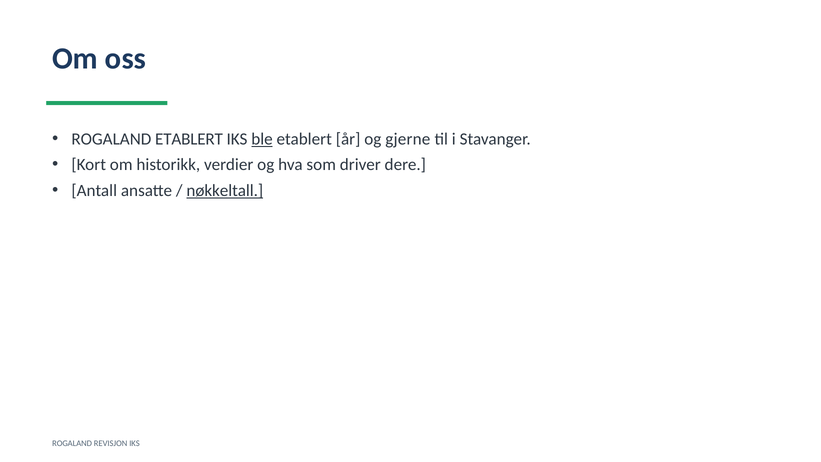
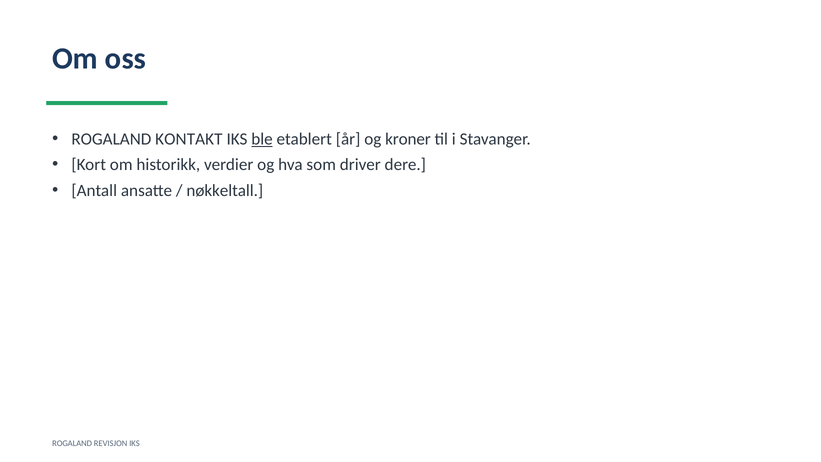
ROGALAND ETABLERT: ETABLERT -> KONTAKT (189, 139)
gjerne: gjerne -> kroner (408, 139)
nøkkeltall underline: present -> none (225, 190)
